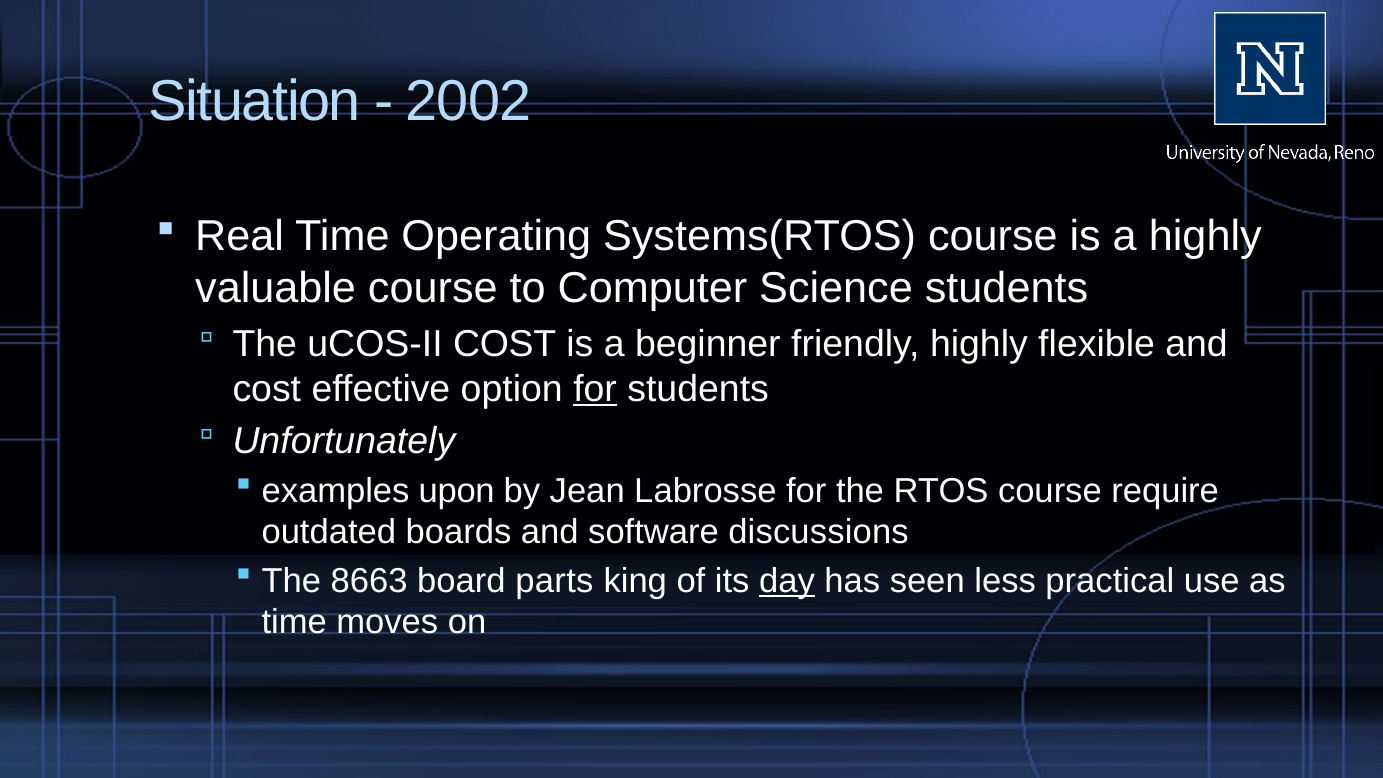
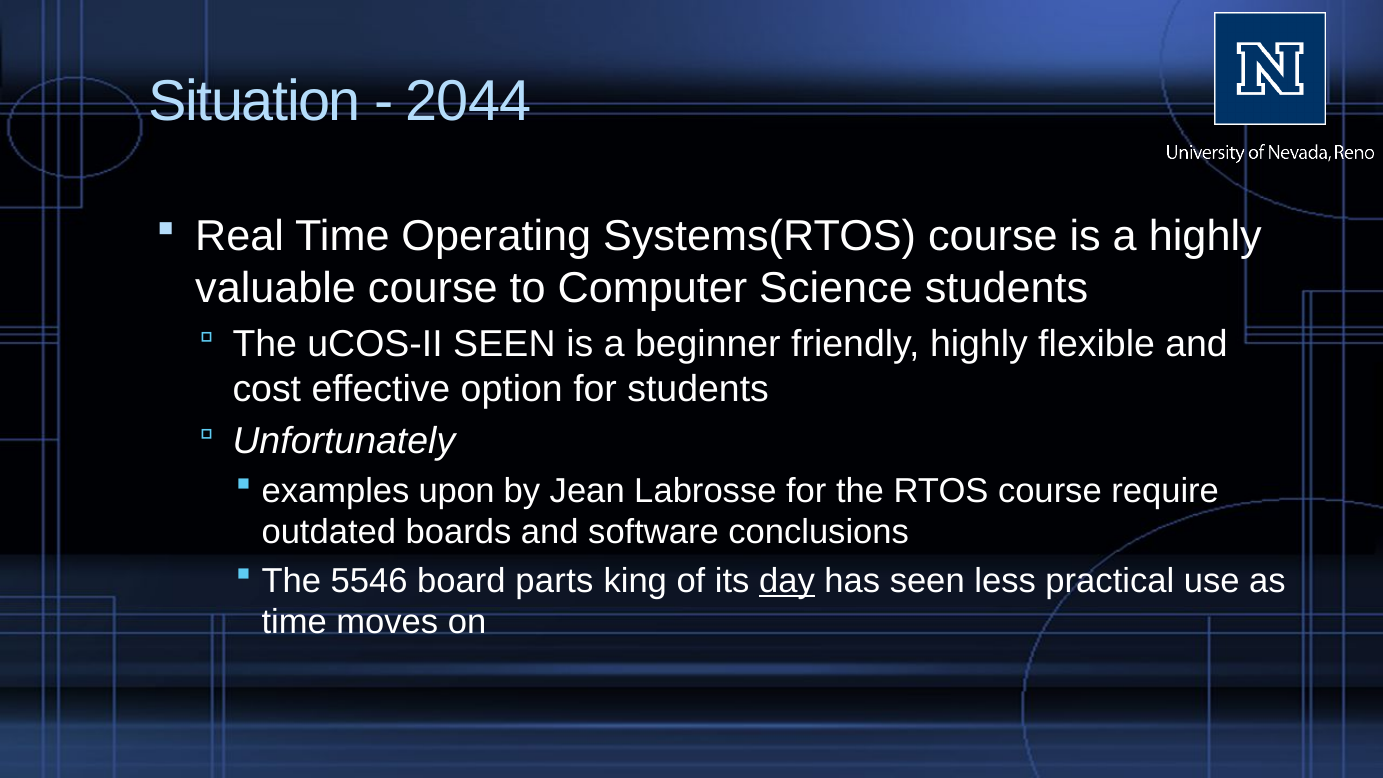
2002: 2002 -> 2044 (469, 102)
uCOS-II COST: COST -> SEEN (504, 344)
for underline: present -> none (595, 389)
discussions: discussions -> conclusions (819, 532)
8663: 8663 -> 5546 (369, 581)
